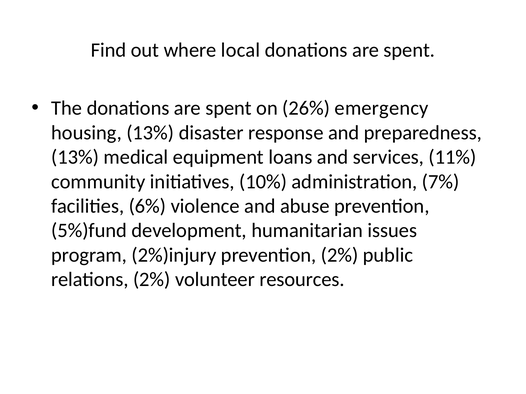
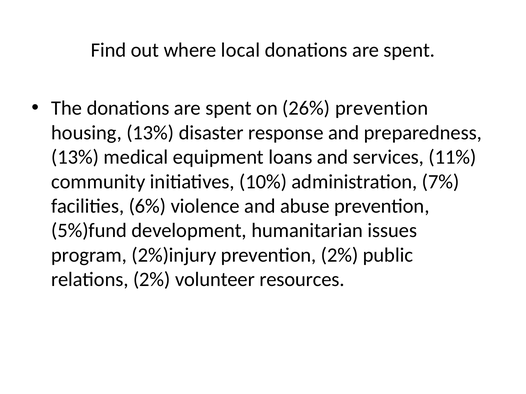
26% emergency: emergency -> prevention (382, 108)
